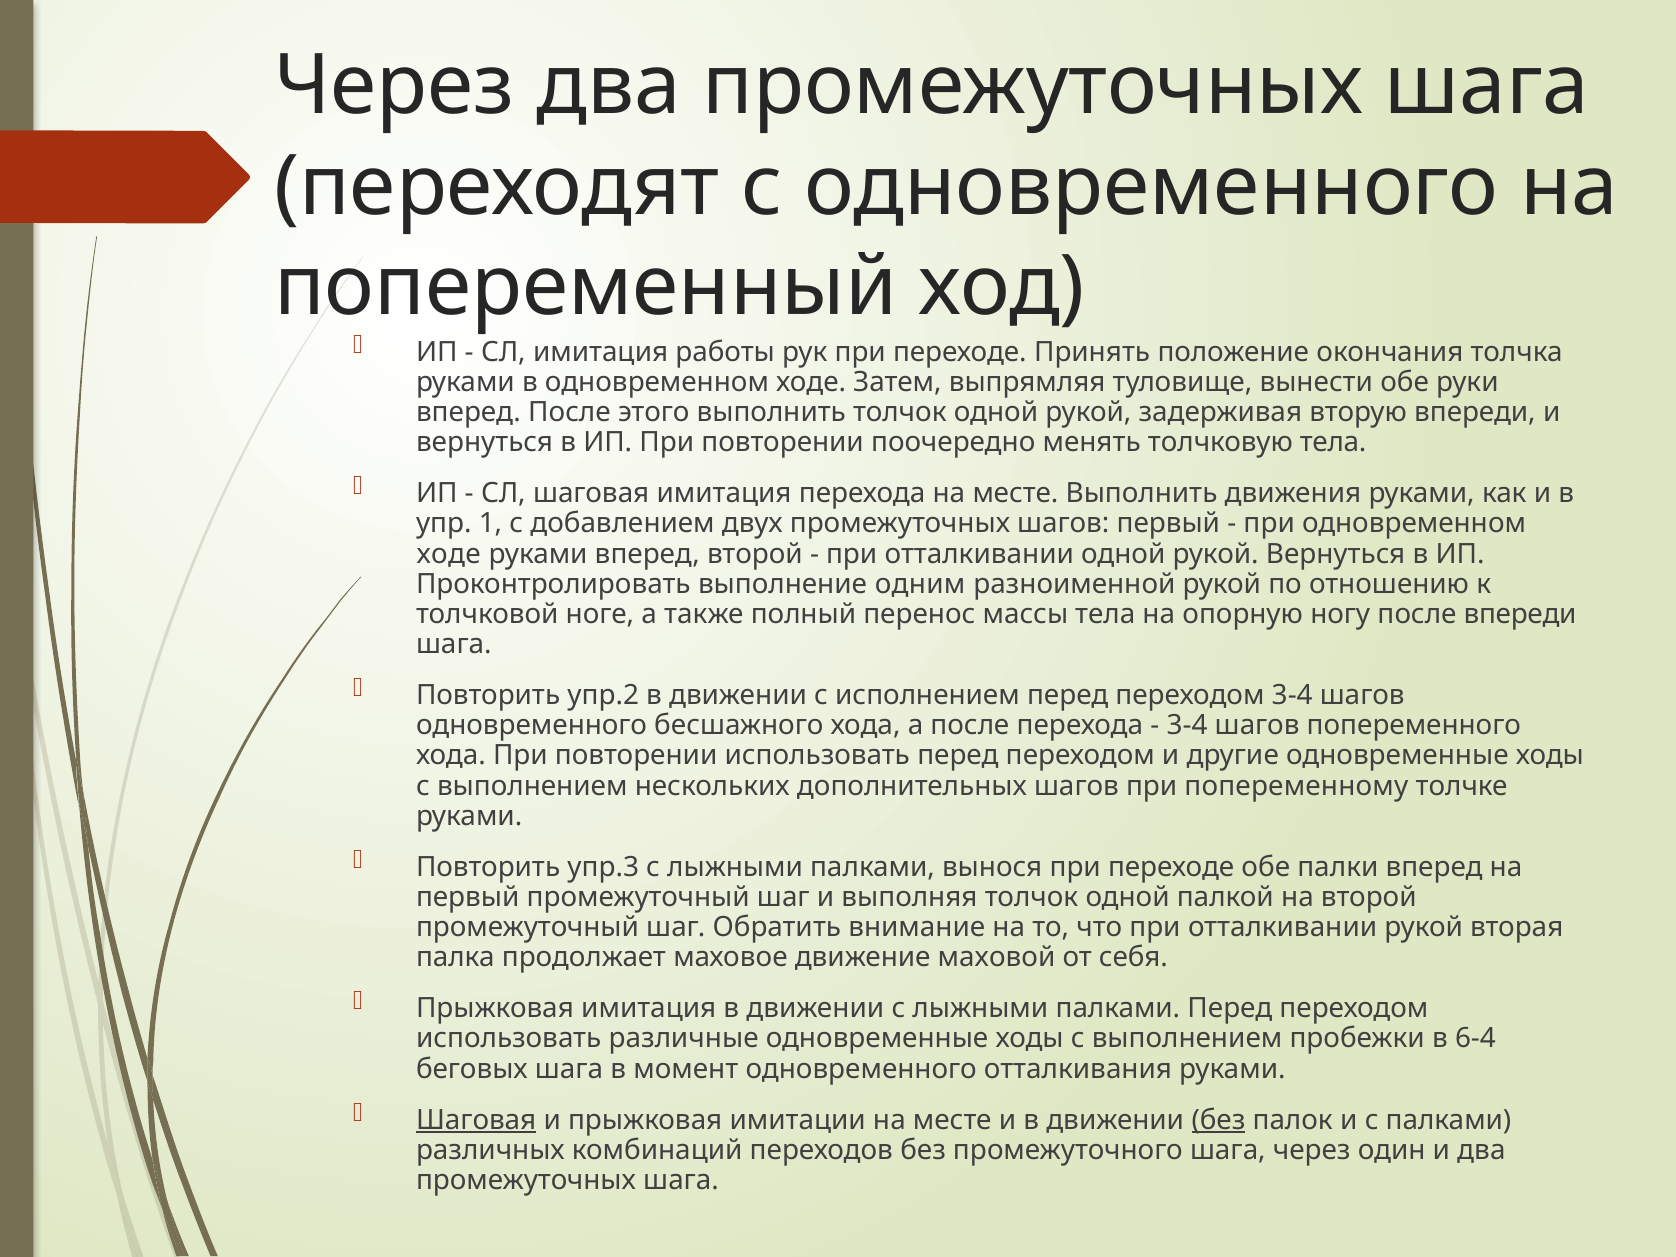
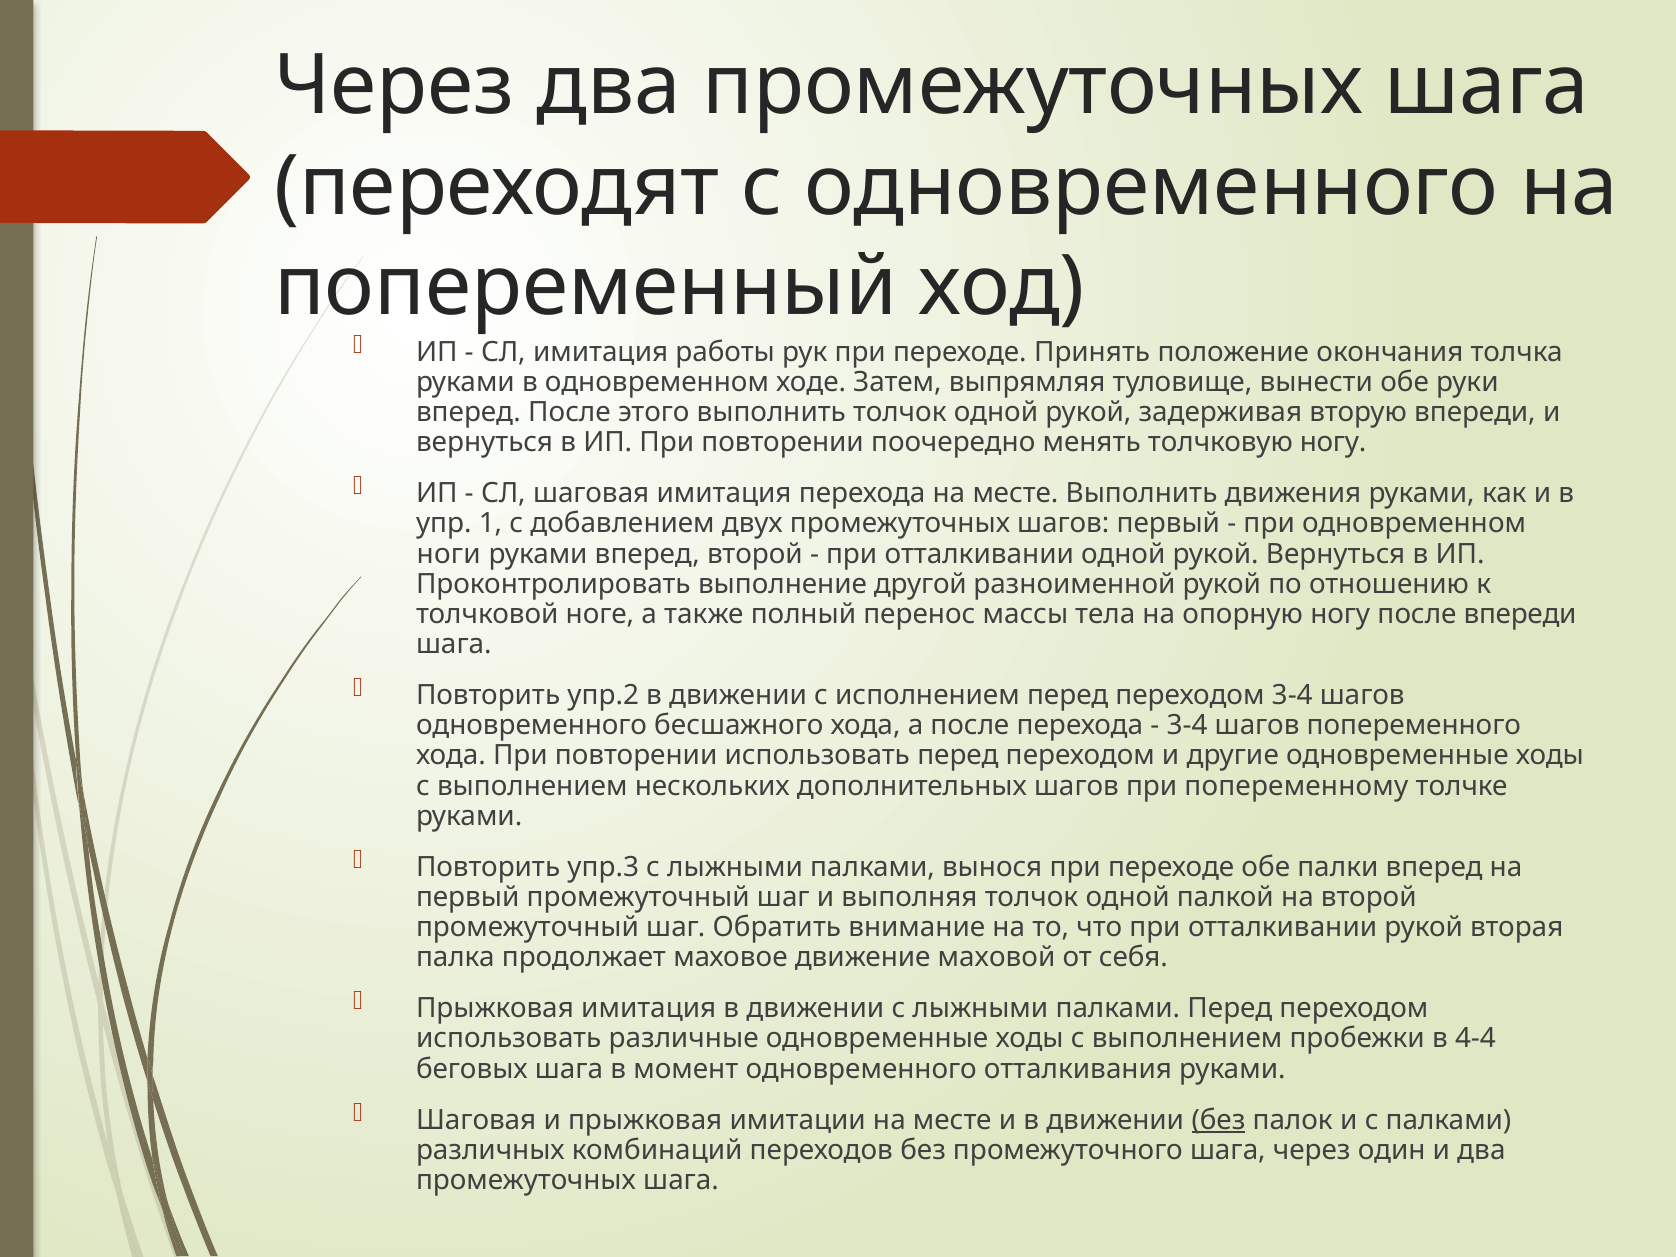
толчковую тела: тела -> ногу (1333, 442)
ходе: ходе -> ноги (449, 554)
одним: одним -> другой (920, 584)
6-4: 6-4 -> 4-4 (1475, 1039)
Шаговая underline: present -> none (476, 1120)
